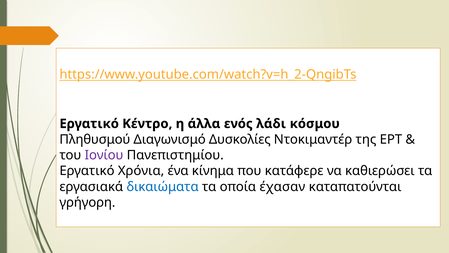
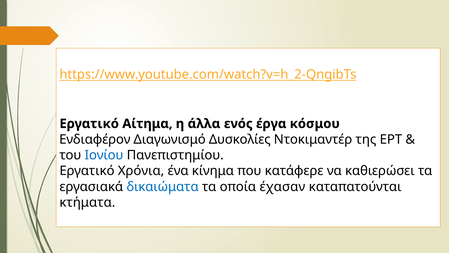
Κέντρο: Κέντρο -> Αίτημα (147, 124)
λάδι: λάδι -> έργα (271, 124)
Πληθυσμού: Πληθυσμού -> Ενδιαφέρον (95, 139)
Ιονίου colour: purple -> blue (104, 155)
γρήγορη: γρήγορη -> κτήματα (87, 202)
